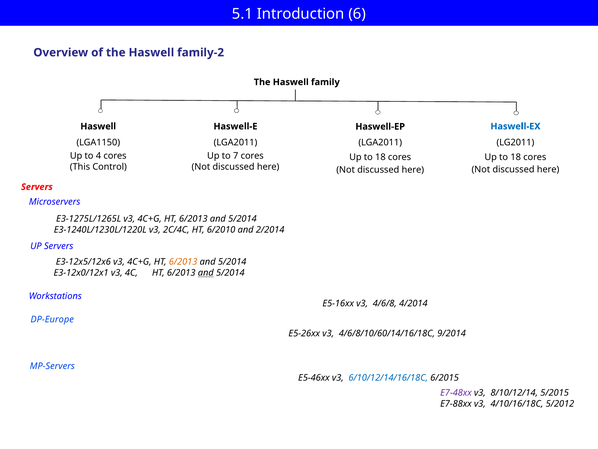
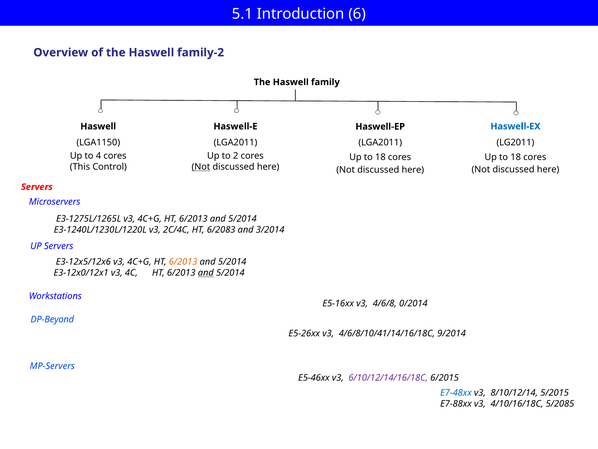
7: 7 -> 2 (236, 156)
Not underline: none -> present (201, 167)
6/2010: 6/2010 -> 6/2083 (221, 230)
2/2014: 2/2014 -> 3/2014 (270, 230)
4/2014: 4/2014 -> 0/2014 (413, 303)
DP-Europe: DP-Europe -> DP-Beyond (52, 319)
4/6/8/10/60/14/16/18C: 4/6/8/10/60/14/16/18C -> 4/6/8/10/41/14/16/18C (387, 333)
6/10/12/14/16/18C colour: blue -> purple (388, 378)
E7-48xx colour: purple -> blue (456, 392)
5/2012: 5/2012 -> 5/2085 (560, 403)
